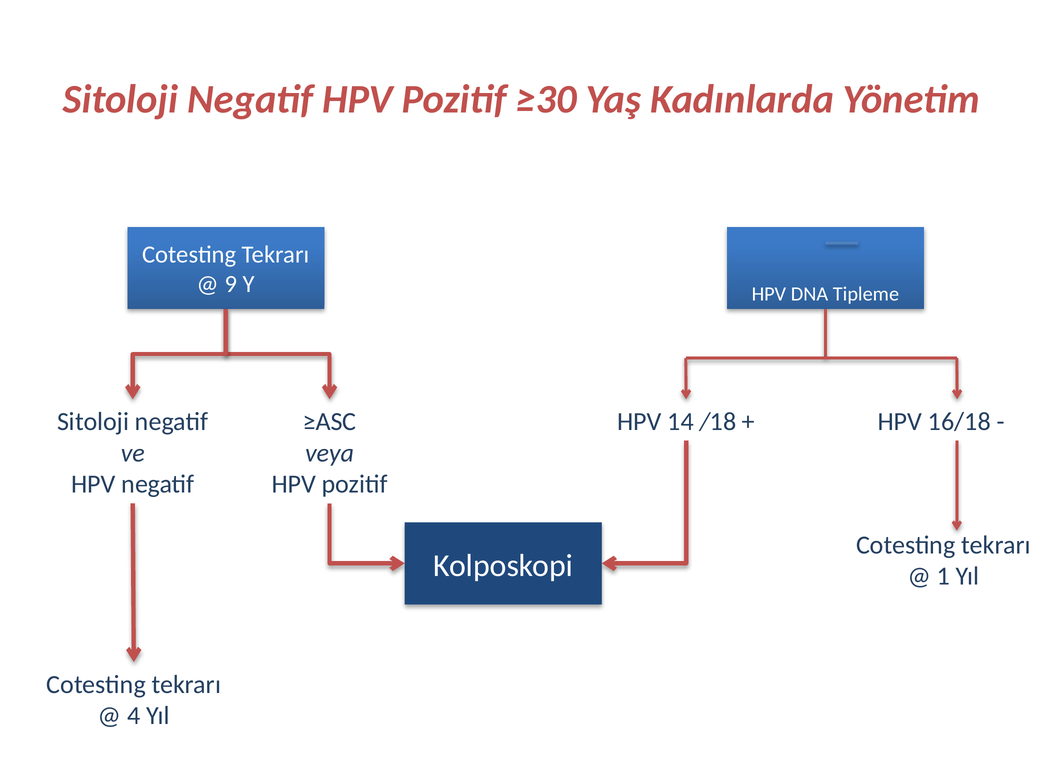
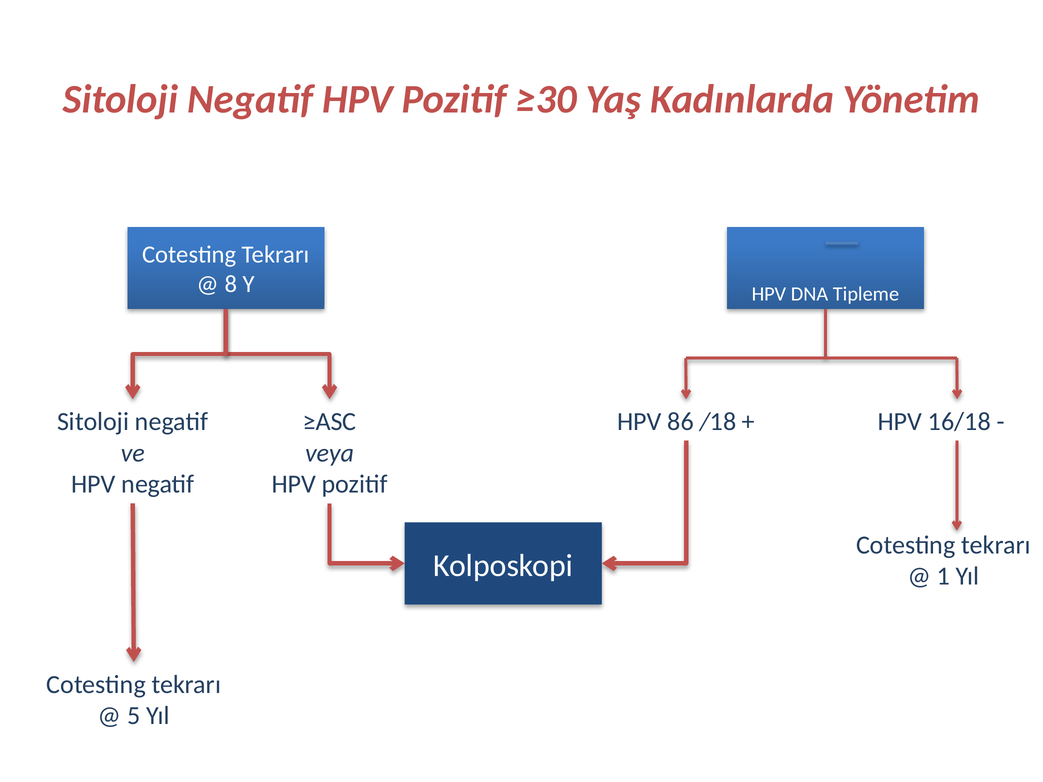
9: 9 -> 8 (231, 284)
14: 14 -> 86 (681, 422)
4: 4 -> 5 (134, 716)
